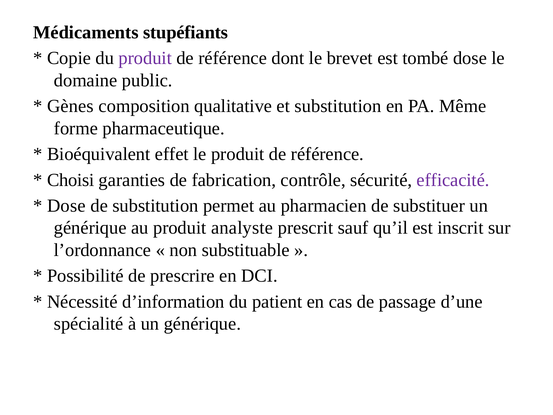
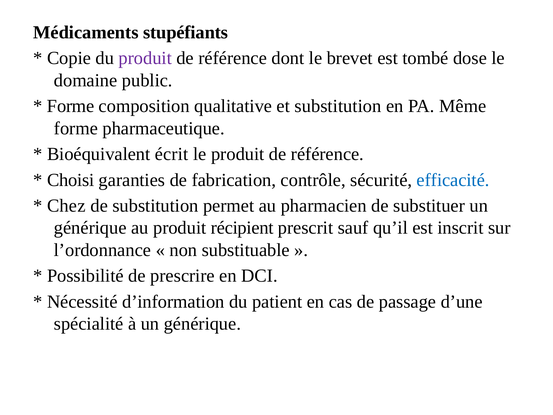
Gènes: Gènes -> Forme (71, 106)
effet: effet -> écrit (172, 154)
efficacité colour: purple -> blue (453, 180)
Dose: Dose -> Chez (66, 206)
analyste: analyste -> récipient (242, 228)
